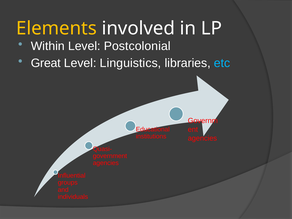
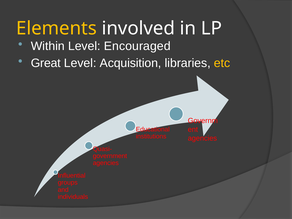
Postcolonial: Postcolonial -> Encouraged (137, 46)
Linguistics: Linguistics -> Acquisition (131, 63)
etc colour: light blue -> yellow (222, 63)
